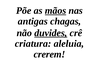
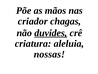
mãos underline: present -> none (56, 11)
antigas: antigas -> criador (33, 21)
crerem: crerem -> nossas (49, 54)
